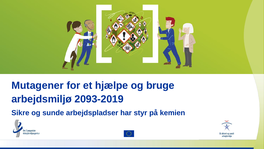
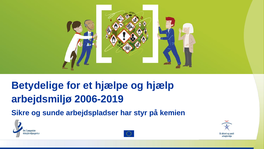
Mutagener: Mutagener -> Betydelige (38, 85)
bruge: bruge -> hjælp (160, 85)
2093-2019: 2093-2019 -> 2006-2019 (99, 99)
